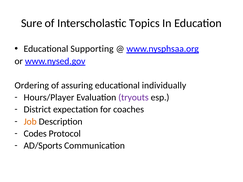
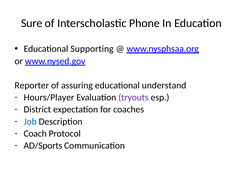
Topics: Topics -> Phone (144, 23)
Ordering: Ordering -> Reporter (32, 85)
individually: individually -> understand (164, 85)
Job colour: orange -> blue (30, 122)
Codes: Codes -> Coach (35, 134)
